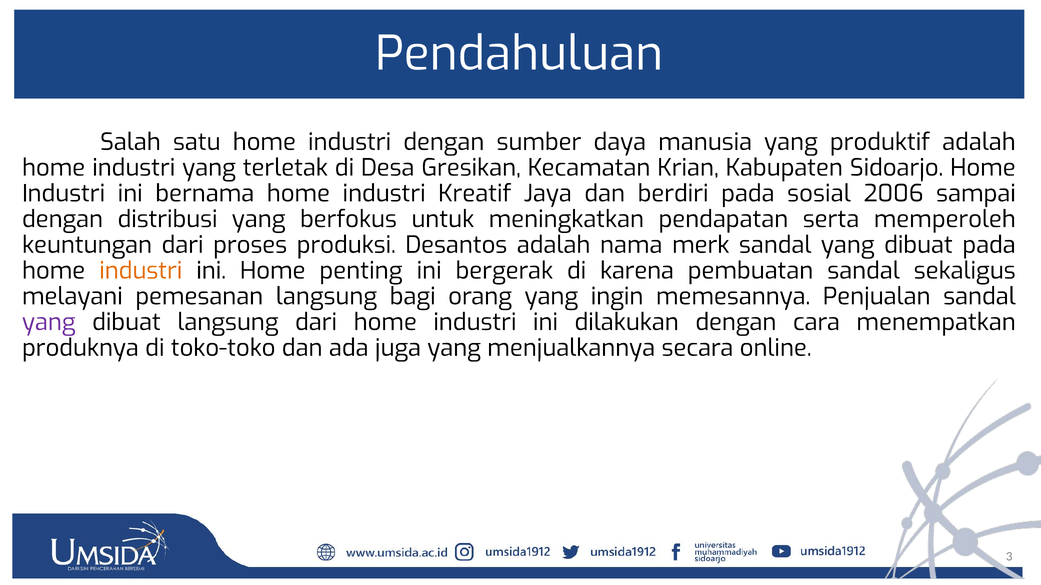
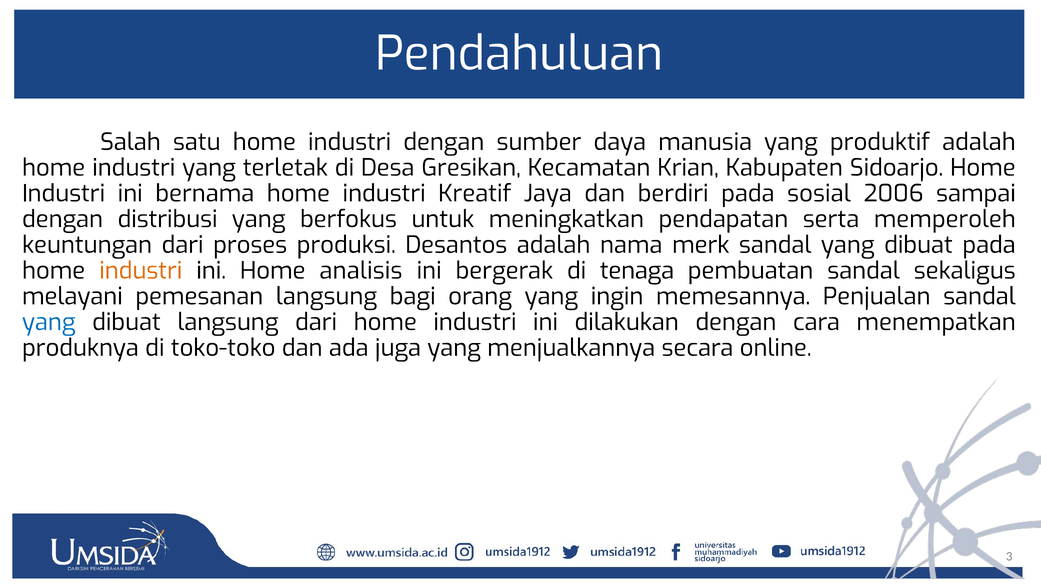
penting: penting -> analisis (361, 271)
karena: karena -> tenaga (637, 271)
yang colour: purple -> blue (49, 322)
